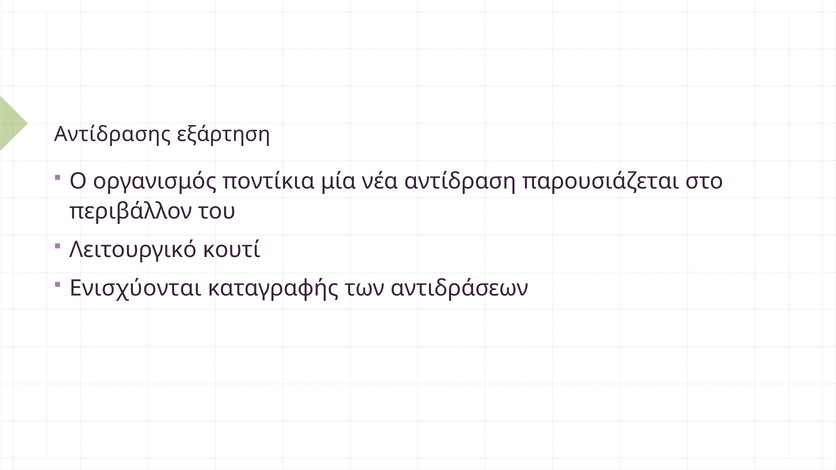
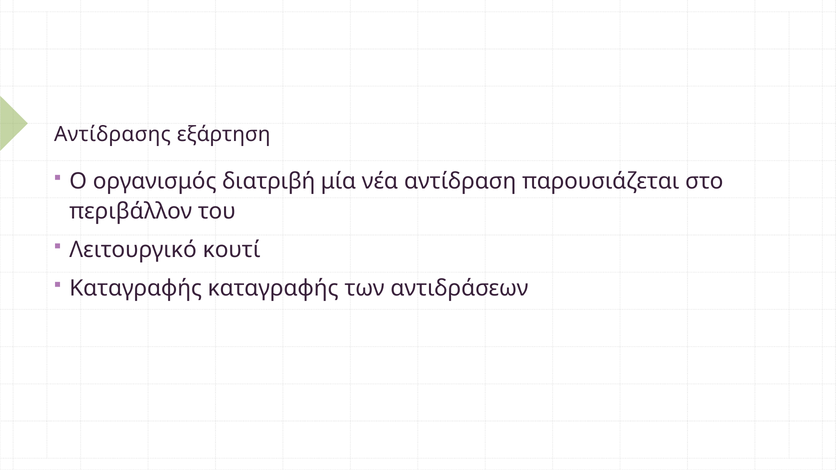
ποντίκια: ποντίκια -> διατριβή (269, 181)
Ενισχύονται: Ενισχύονται -> Καταγραφής (136, 289)
